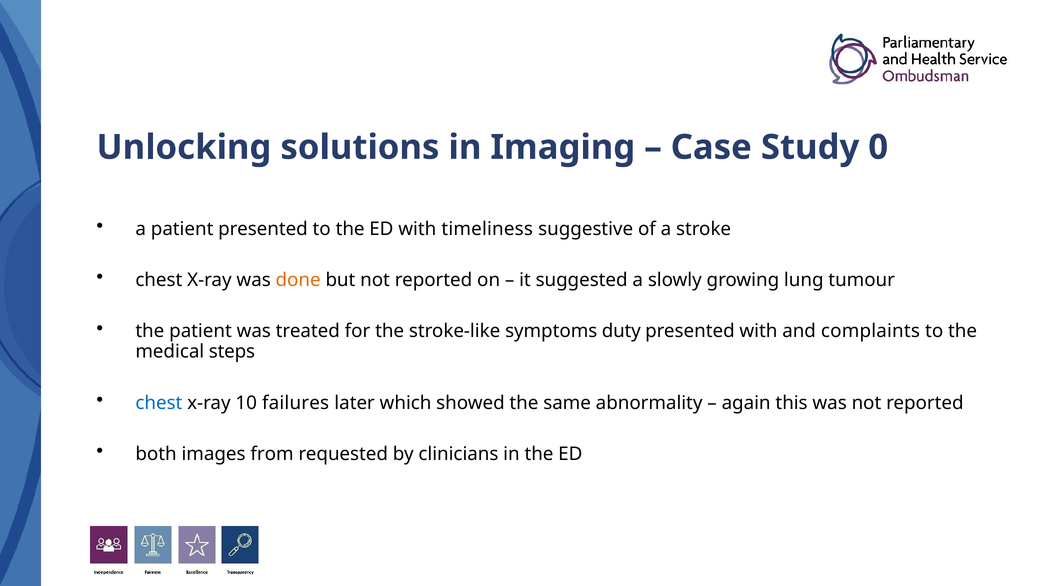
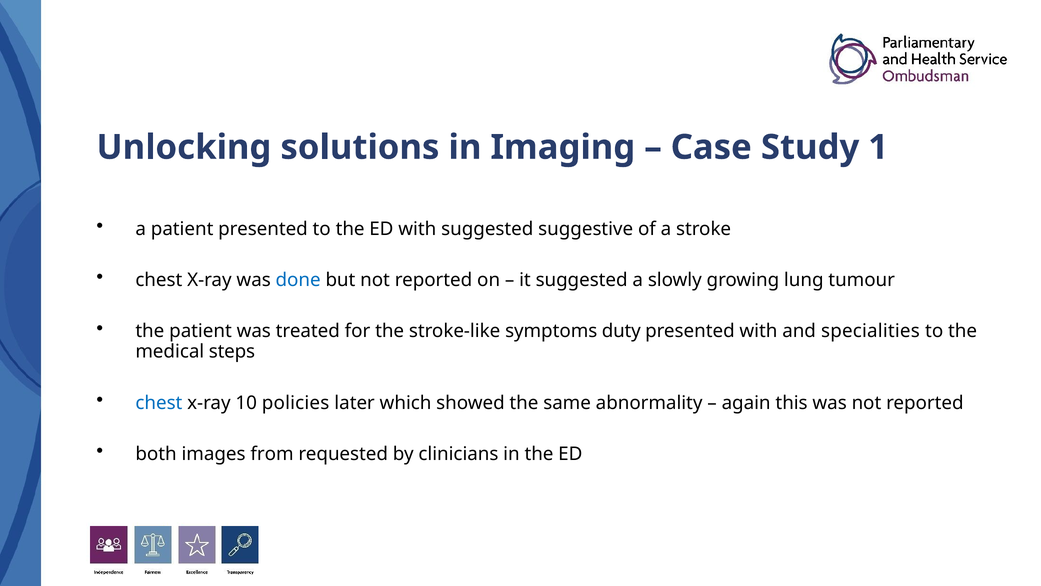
0: 0 -> 1 (878, 147)
with timeliness: timeliness -> suggested (487, 229)
done colour: orange -> blue (298, 280)
complaints: complaints -> specialities (870, 331)
failures: failures -> policies (296, 403)
